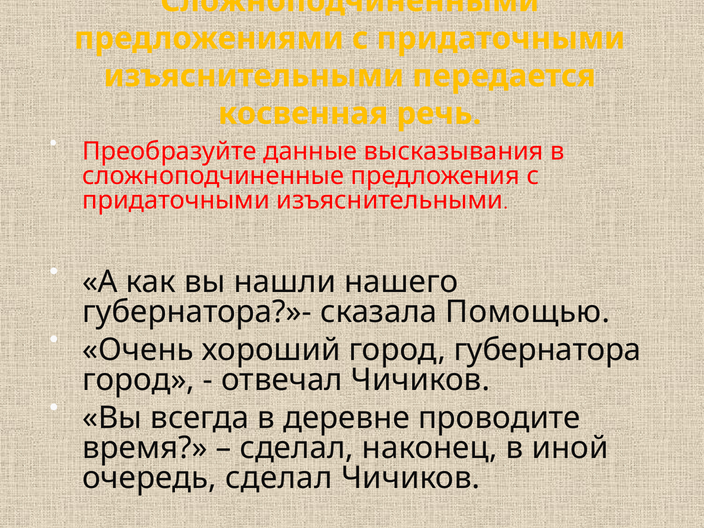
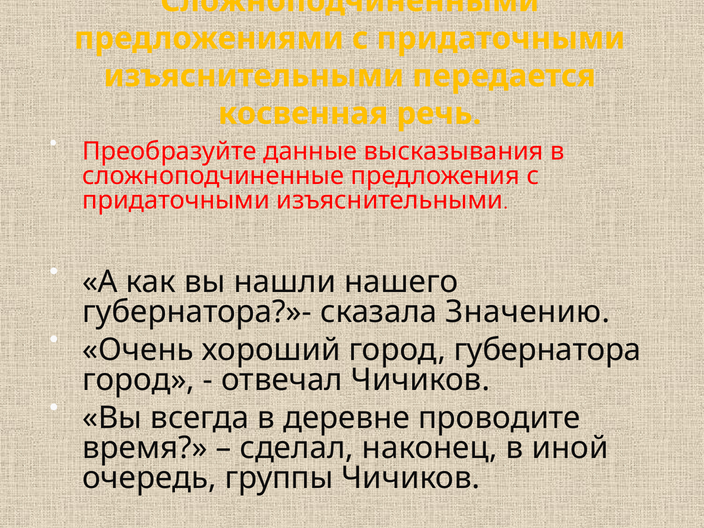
Помощью: Помощью -> Значению (528, 312)
очередь сделал: сделал -> группы (279, 478)
